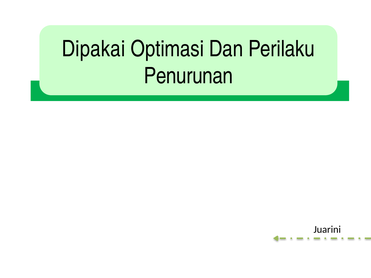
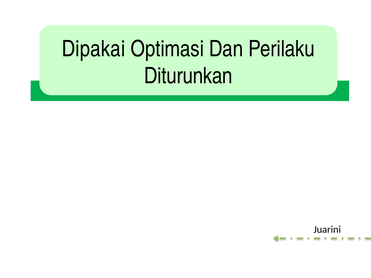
Penurunan: Penurunan -> Diturunkan (188, 76)
